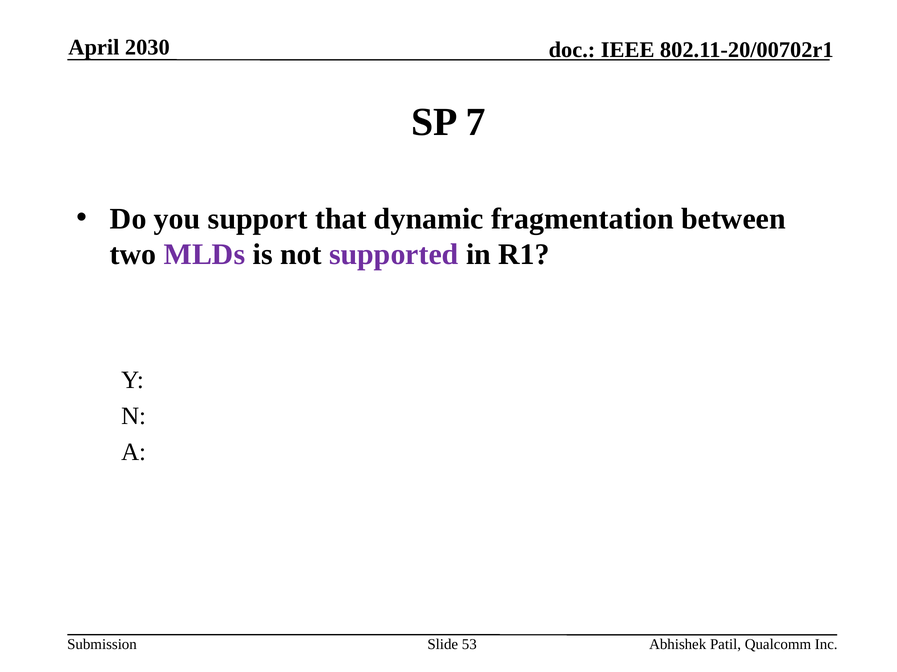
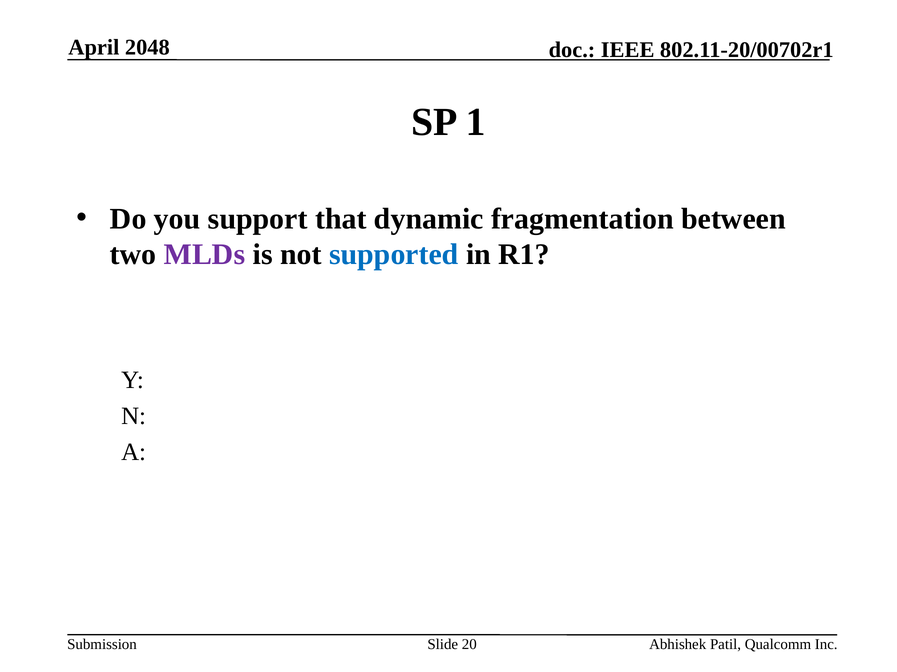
2030: 2030 -> 2048 (147, 48)
7: 7 -> 1 (476, 122)
supported colour: purple -> blue (394, 255)
53: 53 -> 20 (469, 645)
